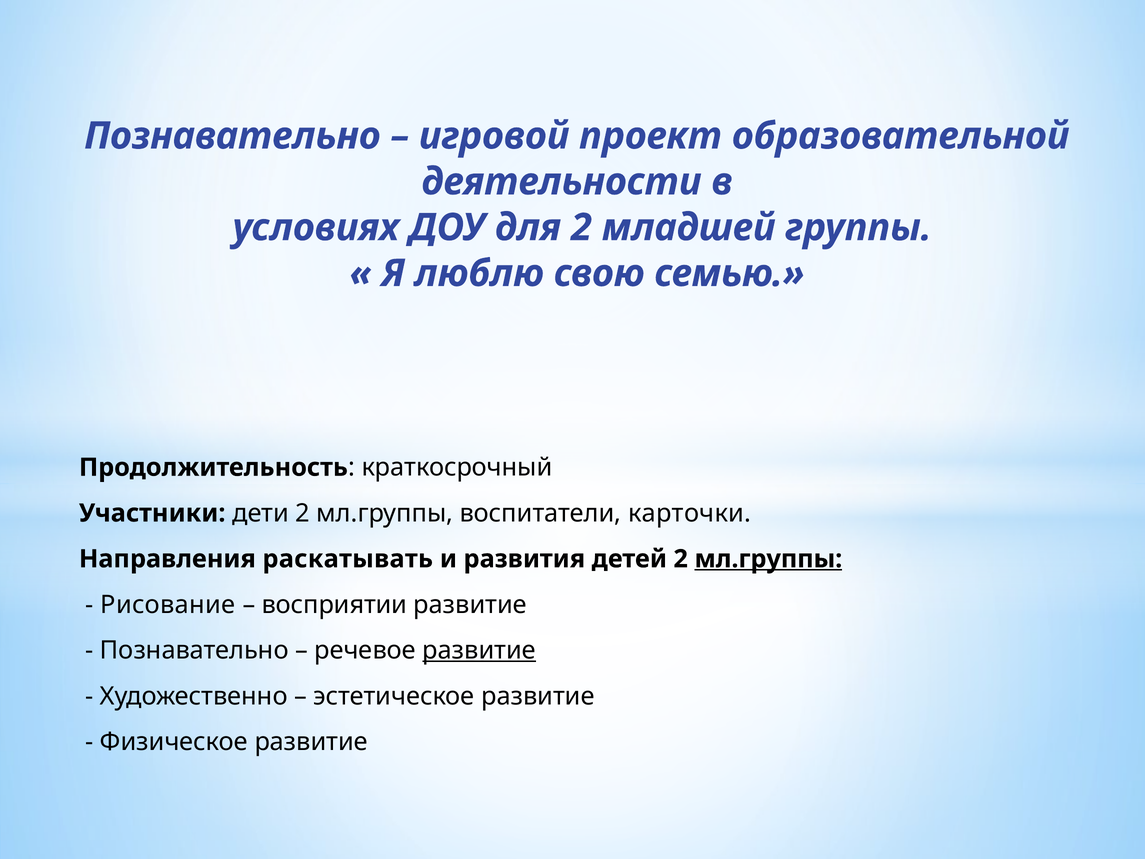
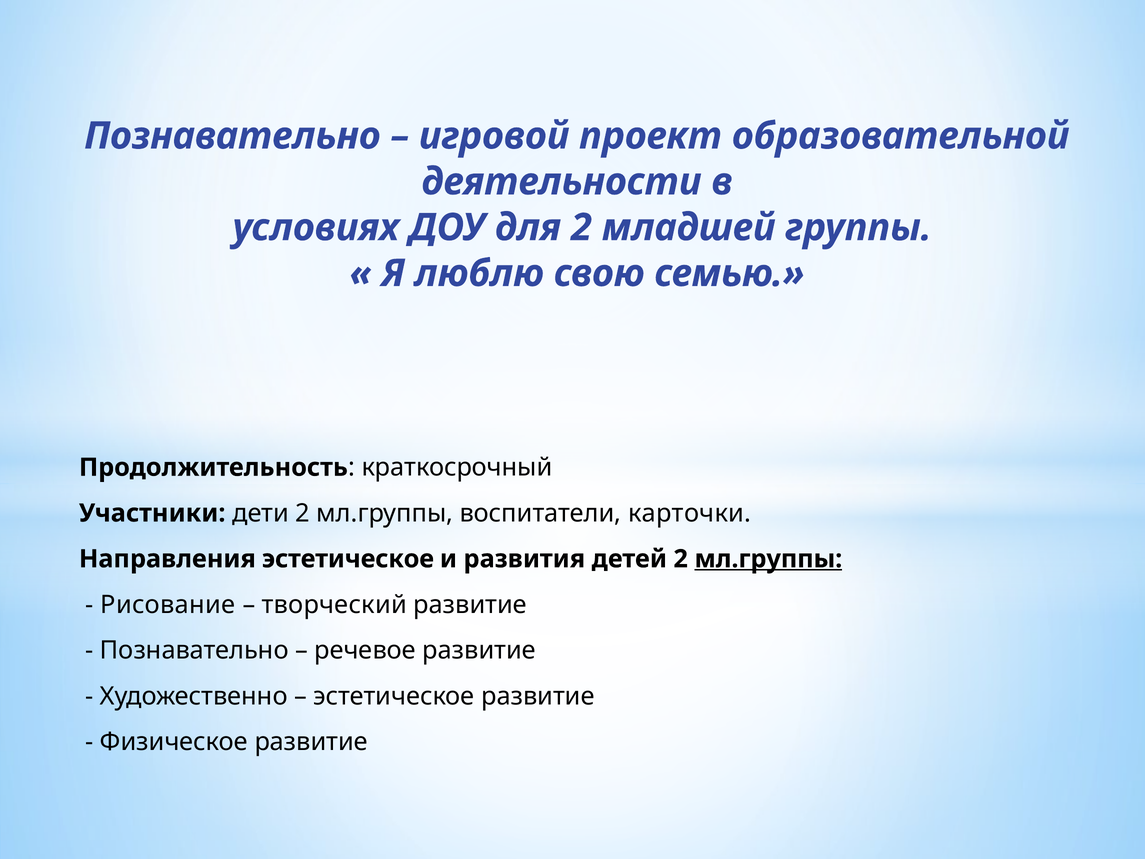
Направления раскатывать: раскатывать -> эстетическое (348, 559)
восприятии: восприятии -> творческий (334, 605)
развитие underline: present -> none (479, 650)
